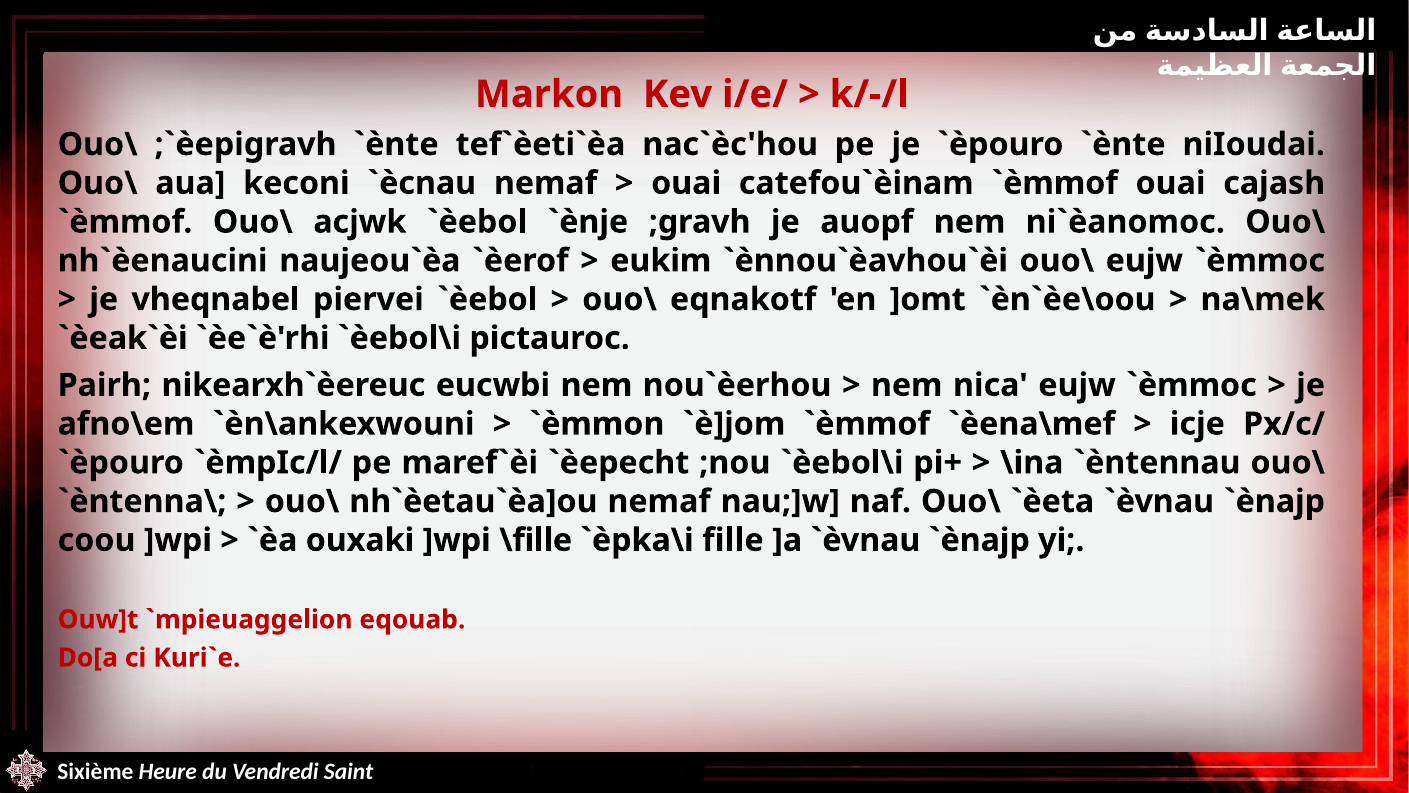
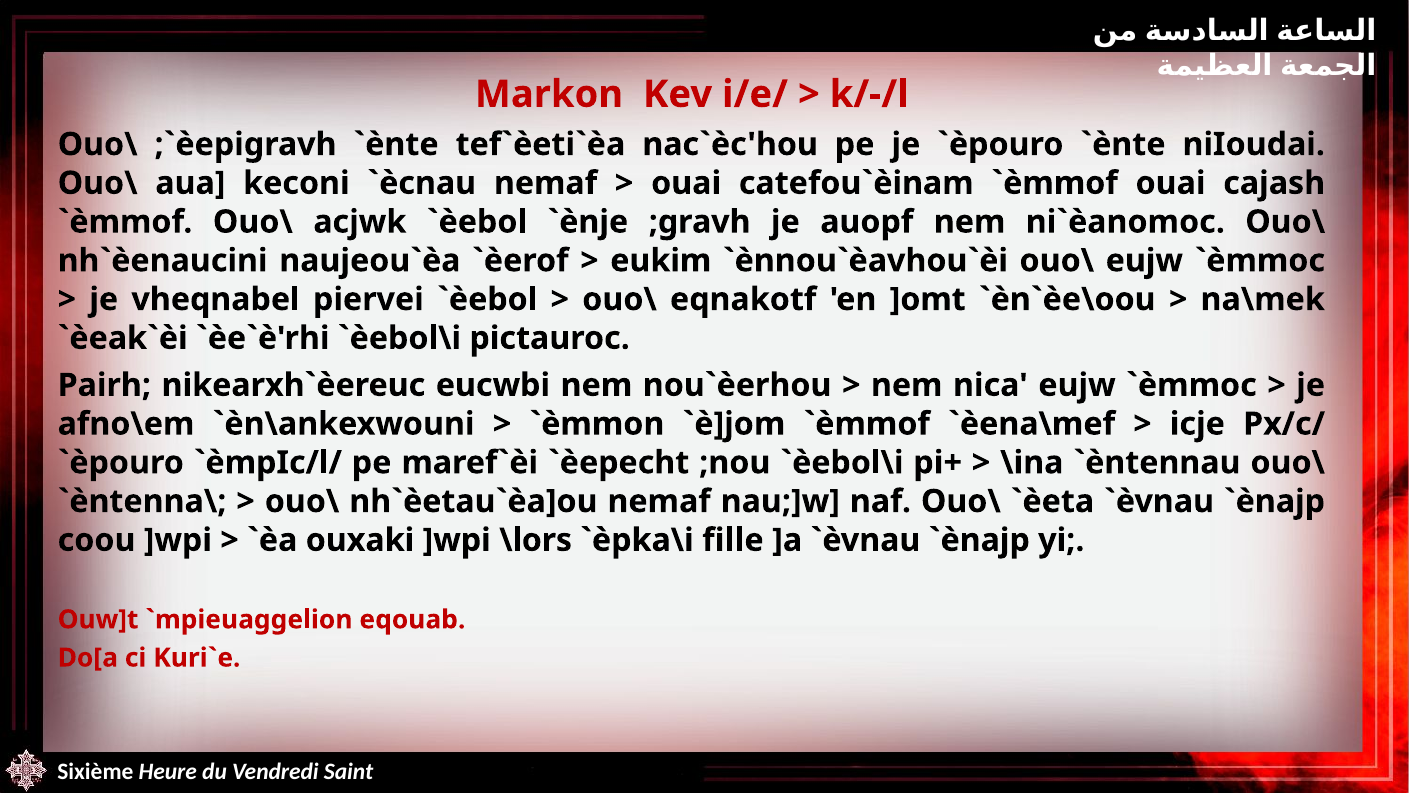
\fille: \fille -> \lors (536, 540)
